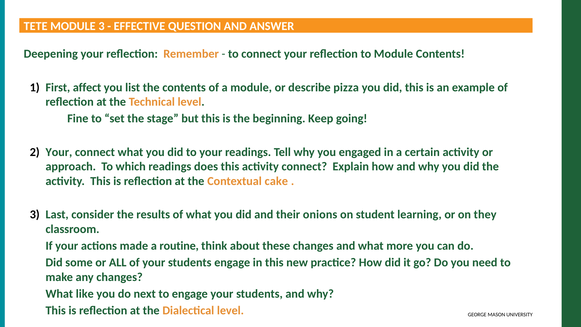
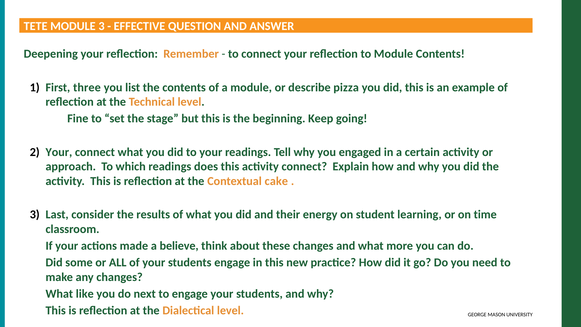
affect: affect -> three (87, 87)
onions: onions -> energy (320, 214)
they: they -> time (485, 214)
routine: routine -> believe (179, 246)
